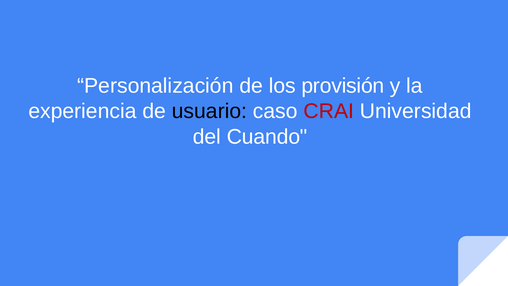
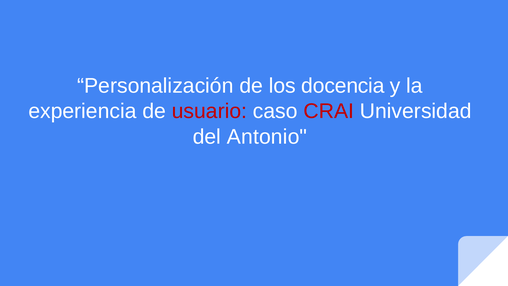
provisión: provisión -> docencia (343, 86)
usuario colour: black -> red (209, 111)
Cuando: Cuando -> Antonio (267, 137)
